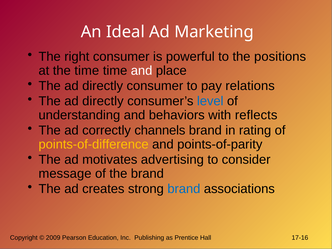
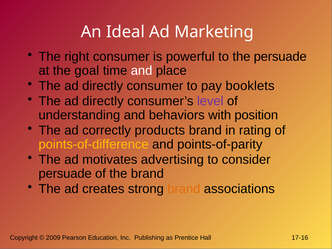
the positions: positions -> persuade (280, 57)
the time: time -> goal (87, 71)
relations: relations -> booklets (250, 86)
level colour: blue -> purple (210, 101)
reflects: reflects -> position (256, 115)
channels: channels -> products (160, 130)
message: message -> persuade (65, 174)
brand colour: blue -> orange (184, 189)
